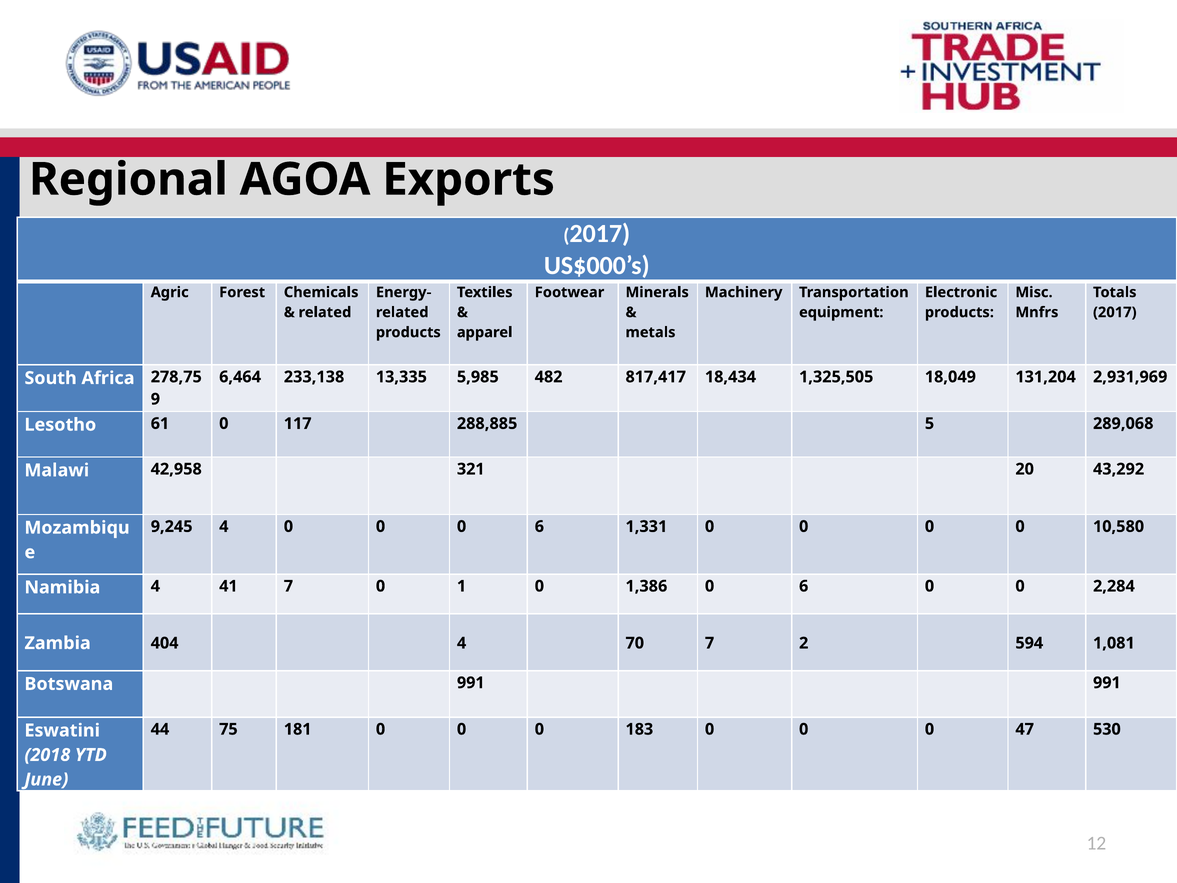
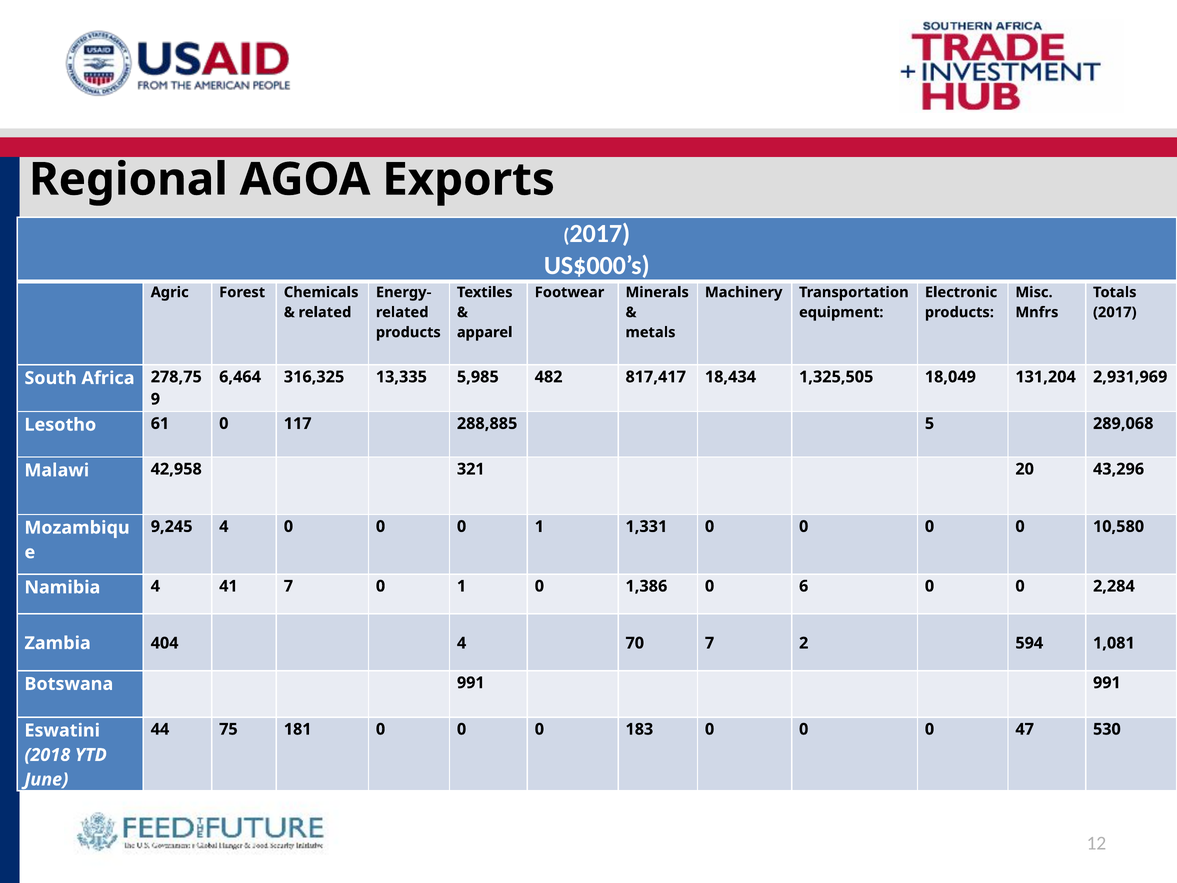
233,138: 233,138 -> 316,325 (314, 377)
43,292: 43,292 -> 43,296 (1119, 469)
0 0 6: 6 -> 1 (539, 526)
